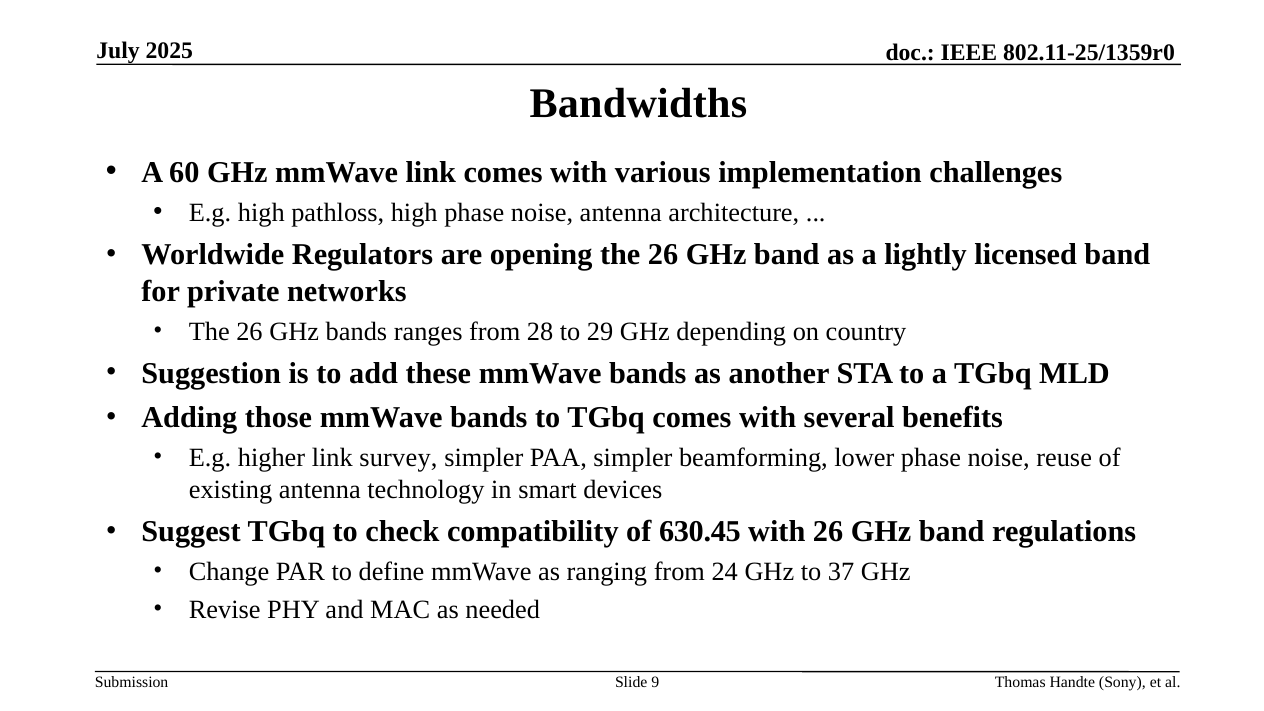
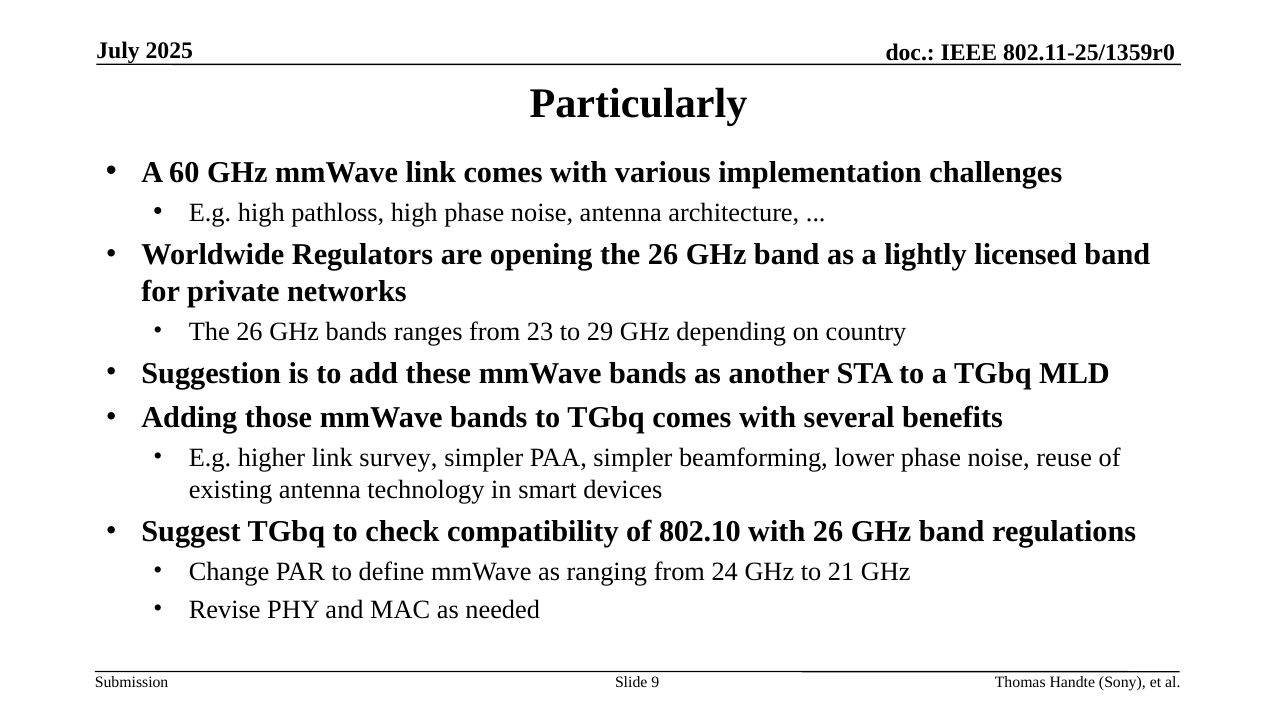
Bandwidths: Bandwidths -> Particularly (638, 104)
28: 28 -> 23 (540, 331)
630.45: 630.45 -> 802.10 (700, 532)
37: 37 -> 21 (841, 572)
